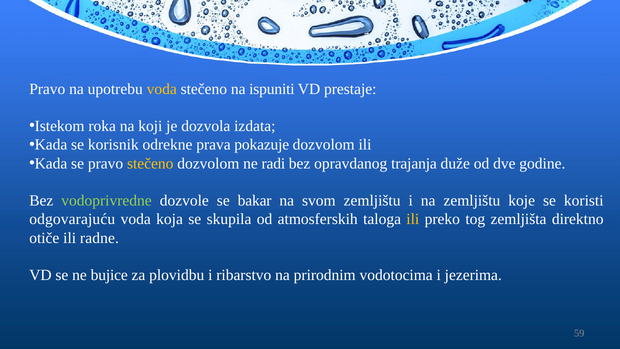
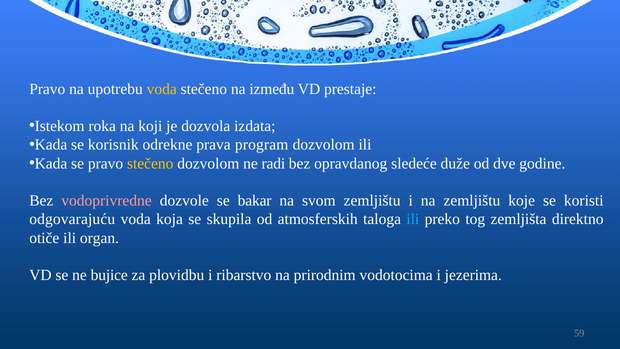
ispuniti: ispuniti -> između (272, 89)
pokazuje: pokazuje -> program (262, 145)
trajanja: trajanja -> sledeće (414, 163)
vodoprivredne colour: light green -> pink (107, 201)
ili colour: yellow -> light blue (413, 219)
radne: radne -> organ (100, 238)
